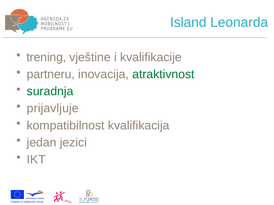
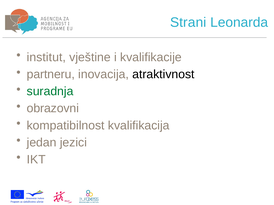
Island: Island -> Strani (188, 22)
trening: trening -> institut (46, 57)
atraktivnost colour: green -> black (163, 75)
prijavljuje: prijavljuje -> obrazovni (53, 109)
